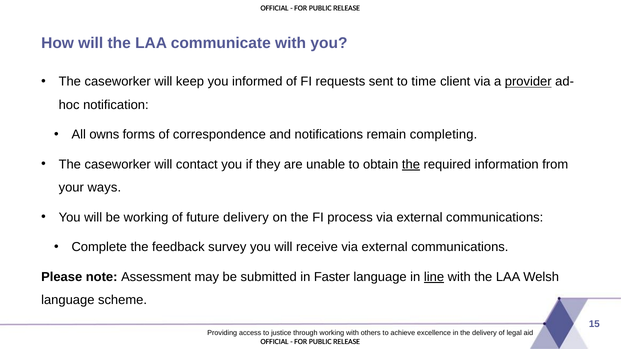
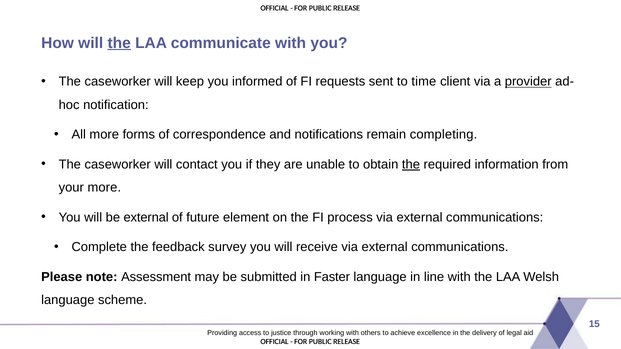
the underline: none -> present (119, 43)
All owns: owns -> more (104, 135)
your ways: ways -> more (104, 188)
be working: working -> external (146, 218)
future delivery: delivery -> element (246, 218)
line underline: present -> none (434, 277)
